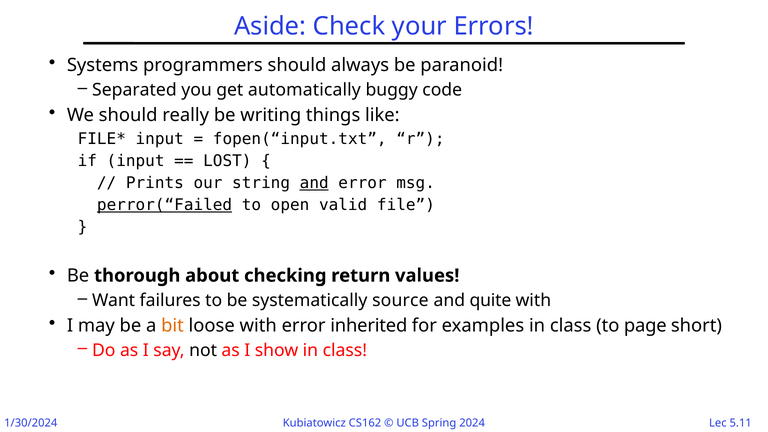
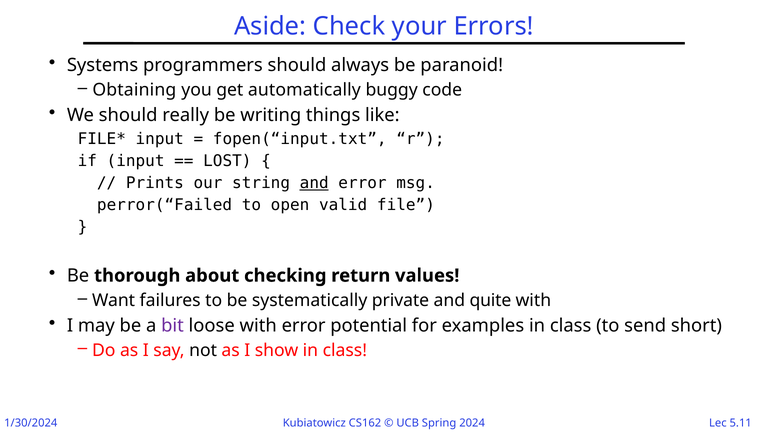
Separated: Separated -> Obtaining (134, 90)
perror(“Failed underline: present -> none (165, 205)
source: source -> private (400, 300)
bit colour: orange -> purple (172, 326)
inherited: inherited -> potential (369, 326)
page: page -> send (645, 326)
